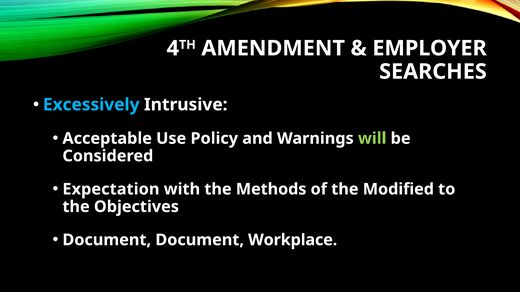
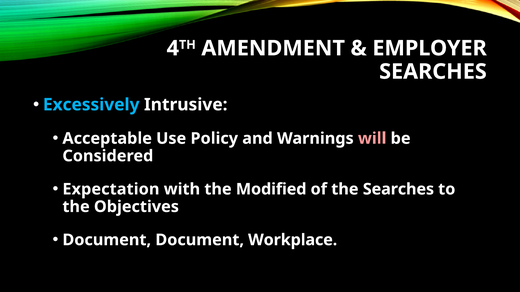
will colour: light green -> pink (372, 139)
Methods: Methods -> Modified (271, 189)
the Modified: Modified -> Searches (398, 189)
